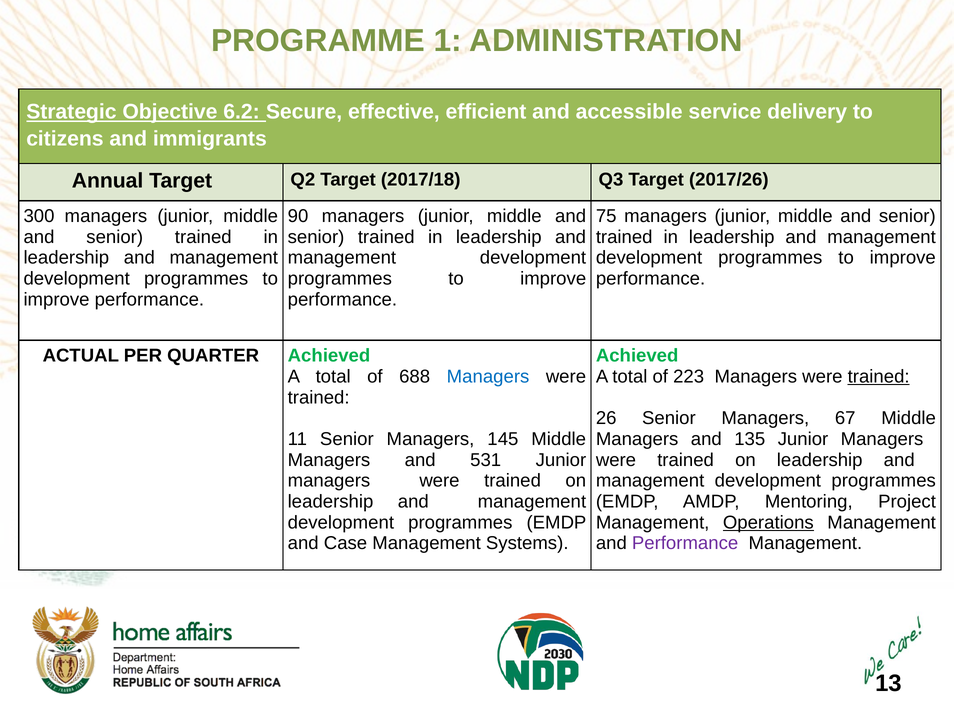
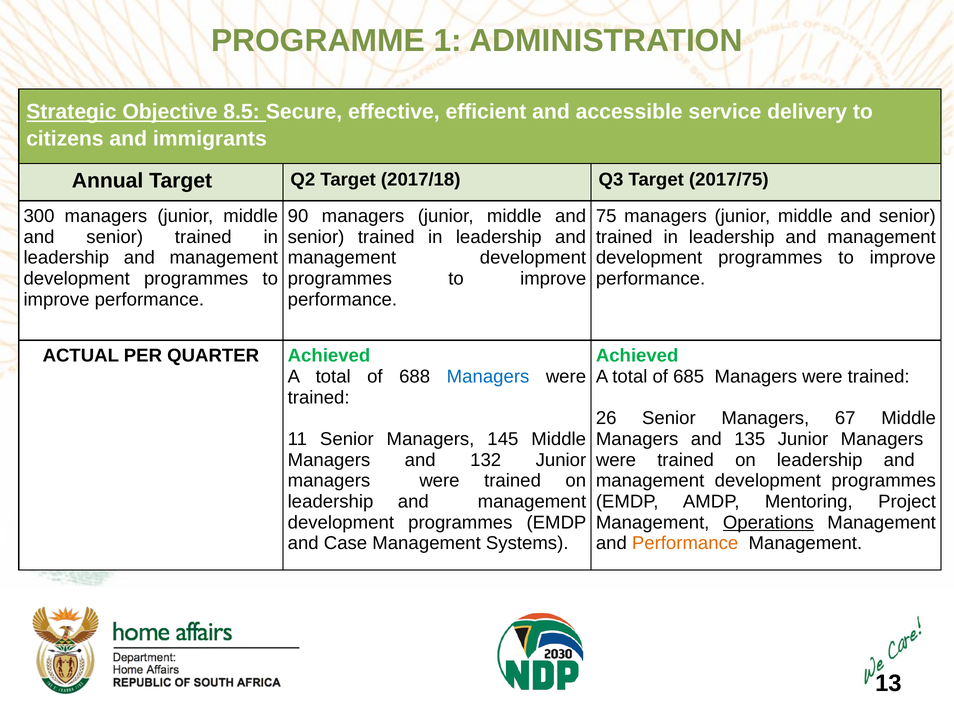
6.2: 6.2 -> 8.5 (242, 112)
2017/26: 2017/26 -> 2017/75 (729, 180)
223: 223 -> 685 (689, 377)
trained underline: present -> none (879, 377)
531: 531 -> 132 (486, 460)
Performance colour: purple -> orange (685, 544)
